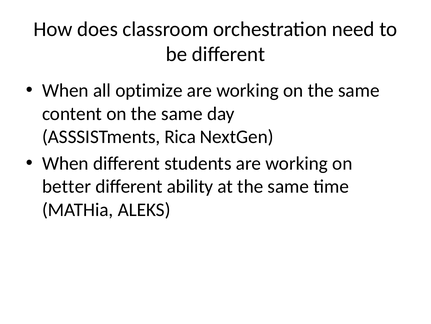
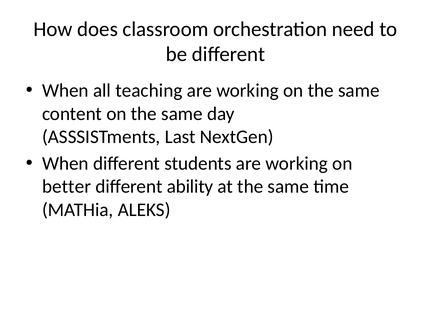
optimize: optimize -> teaching (149, 90)
Rica: Rica -> Last (180, 136)
